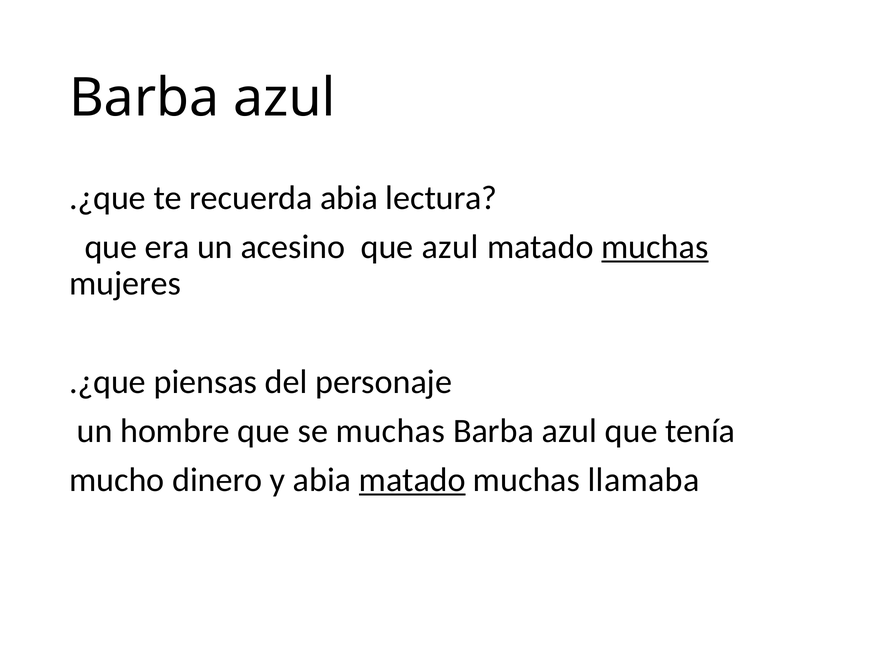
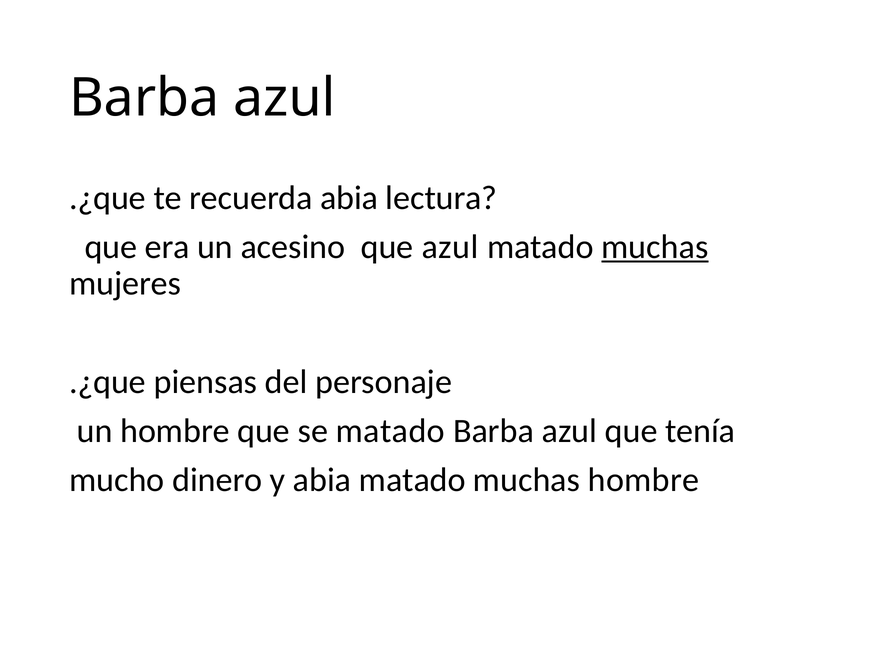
se muchas: muchas -> matado (390, 431)
matado underline: present -> none (412, 480)
muchas llamaba: llamaba -> hombre (644, 480)
